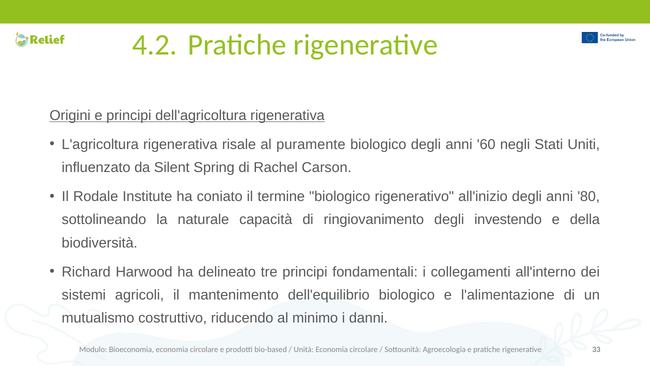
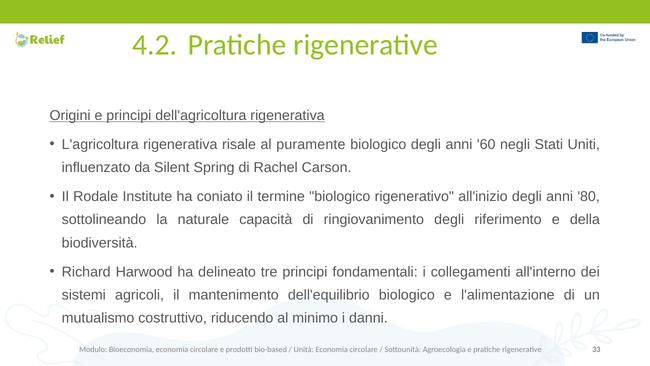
investendo: investendo -> riferimento (508, 220)
